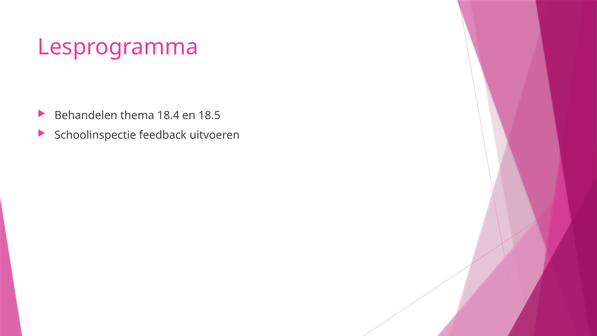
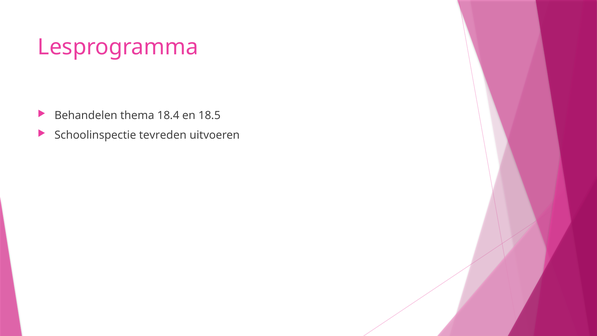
feedback: feedback -> tevreden (163, 135)
